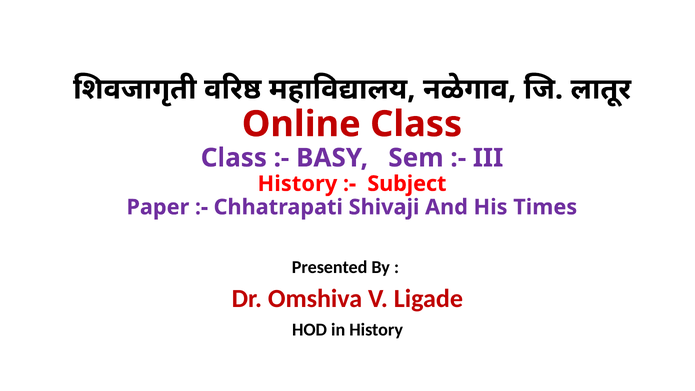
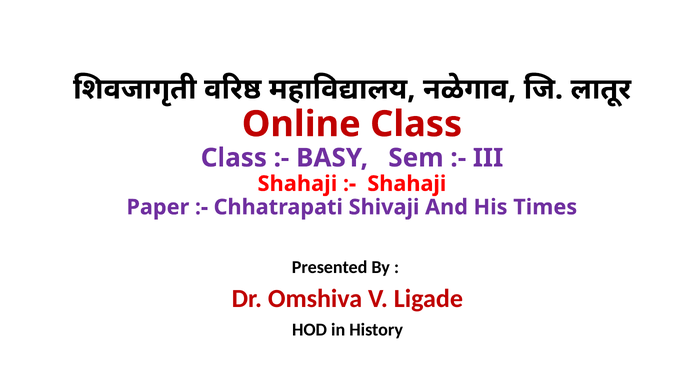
History: History -> Shahaji (297, 184)
Subject: Subject -> Shahaji (407, 184)
